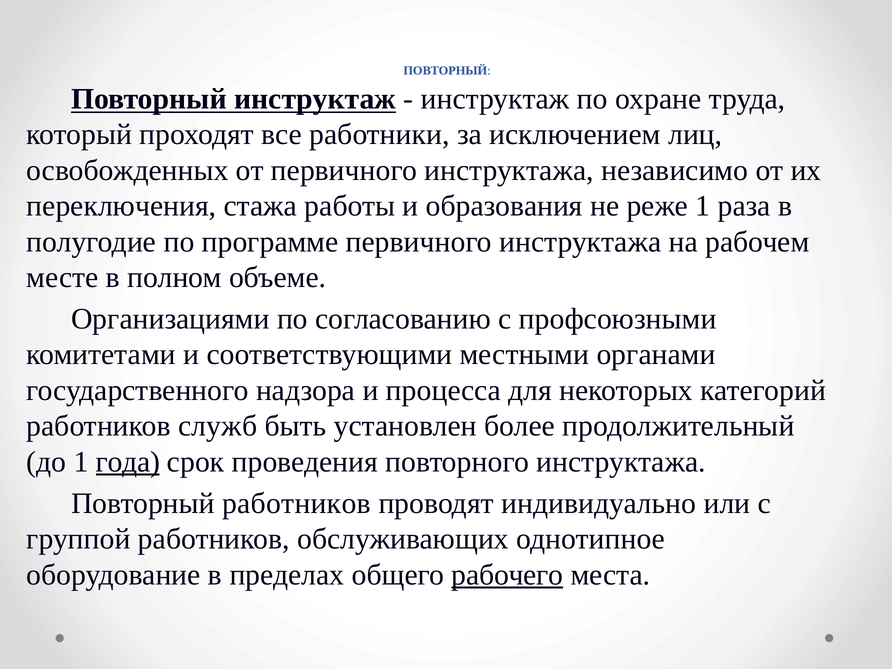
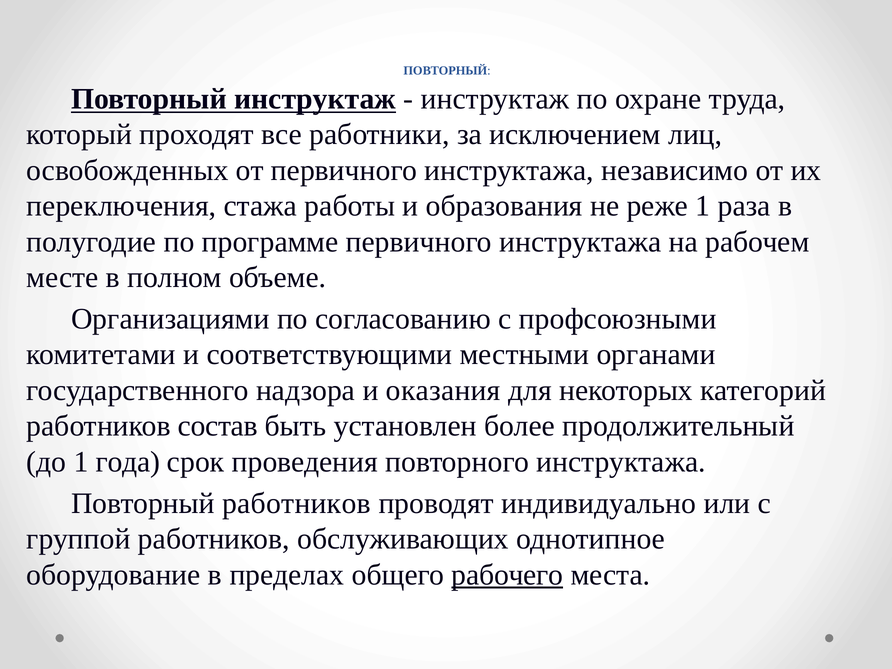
процесса: процесса -> оказания (443, 390)
служб: служб -> состав (218, 426)
года underline: present -> none (128, 462)
